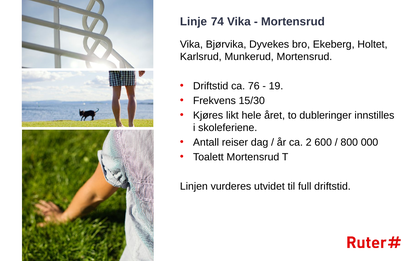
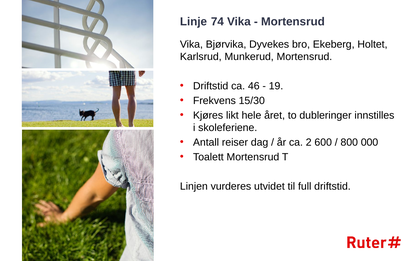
76: 76 -> 46 (254, 86)
